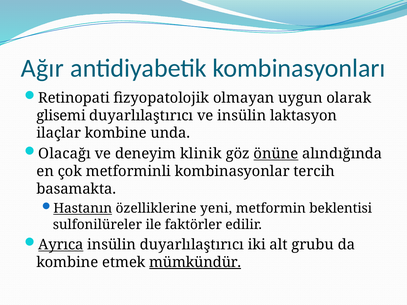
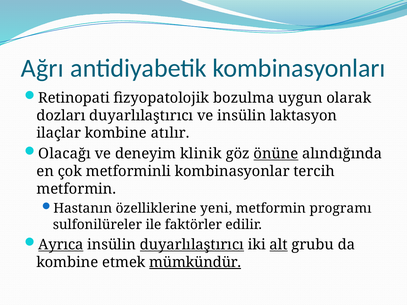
Ağır: Ağır -> Ağrı (42, 68)
olmayan: olmayan -> bozulma (244, 98)
glisemi: glisemi -> dozları (61, 116)
unda: unda -> atılır (170, 133)
basamakta: basamakta -> metformin (76, 189)
Hastanın underline: present -> none (83, 209)
beklentisi: beklentisi -> programı (341, 209)
duyarlılaştırıcı underline: none -> present (192, 245)
alt underline: none -> present (279, 245)
